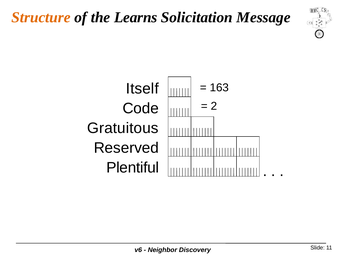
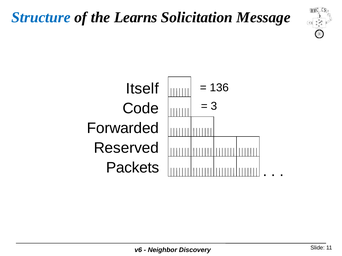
Structure colour: orange -> blue (41, 17)
163: 163 -> 136 (219, 88)
2: 2 -> 3 (214, 106)
Gratuitous: Gratuitous -> Forwarded (123, 128)
Plentiful: Plentiful -> Packets (133, 168)
